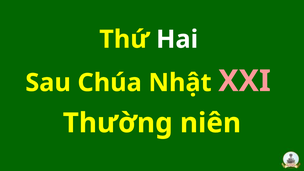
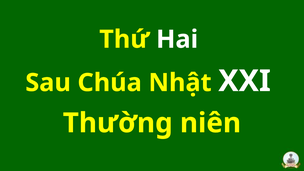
XXI colour: pink -> white (245, 81)
